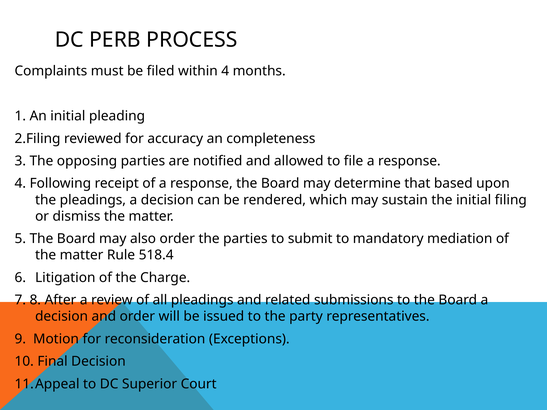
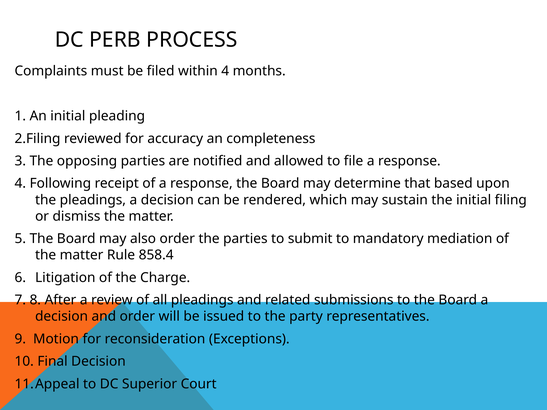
518.4: 518.4 -> 858.4 (156, 255)
